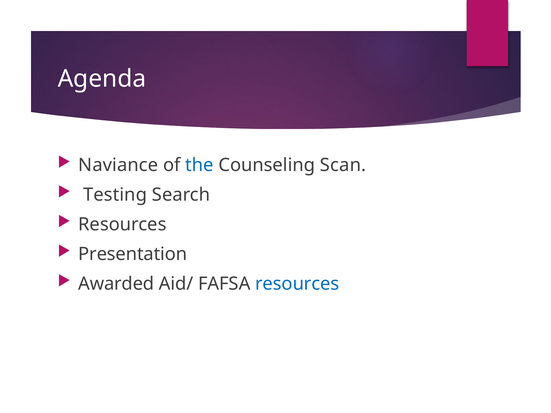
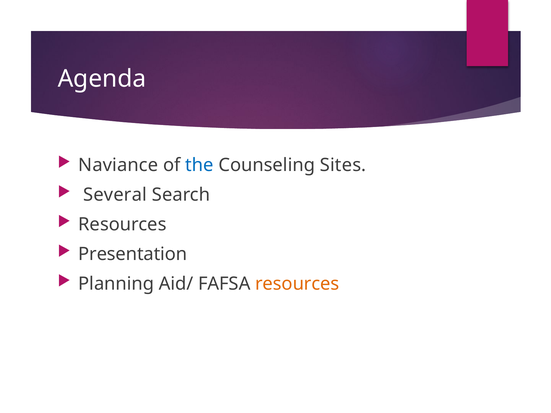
Scan: Scan -> Sites (343, 165)
Testing: Testing -> Several (115, 195)
Awarded: Awarded -> Planning (116, 284)
resources colour: blue -> orange (297, 284)
